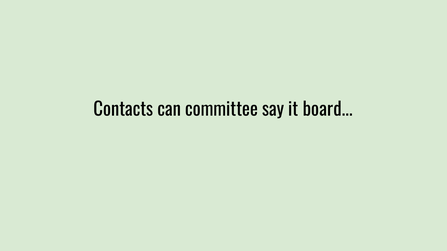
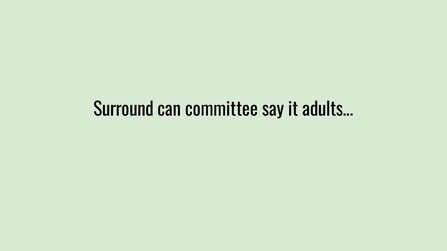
Contacts: Contacts -> Surround (123, 110)
board: board -> adults (328, 110)
